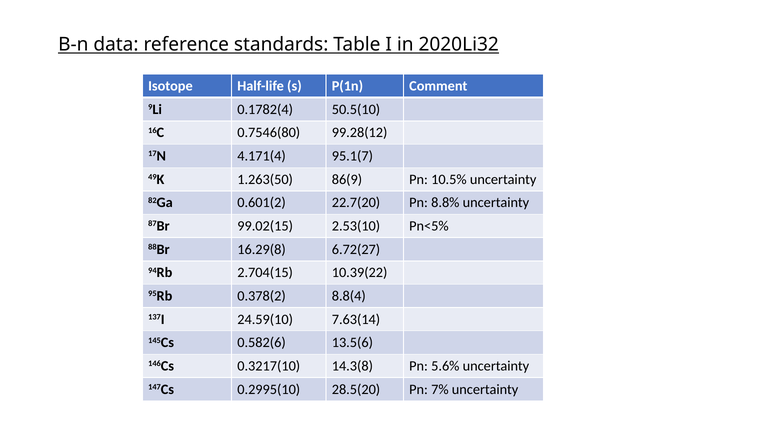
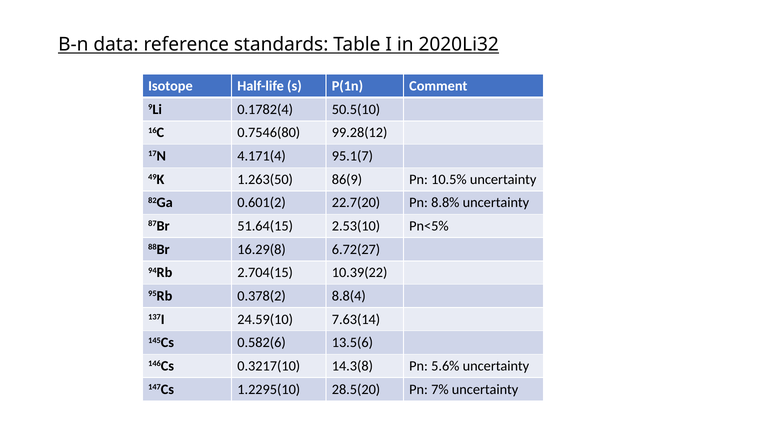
99.02(15: 99.02(15 -> 51.64(15 (265, 226)
0.2995(10: 0.2995(10 -> 1.2295(10 (269, 389)
